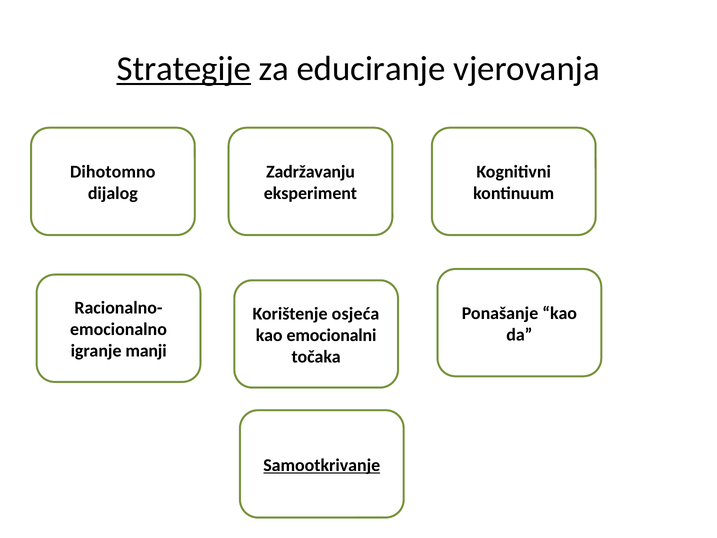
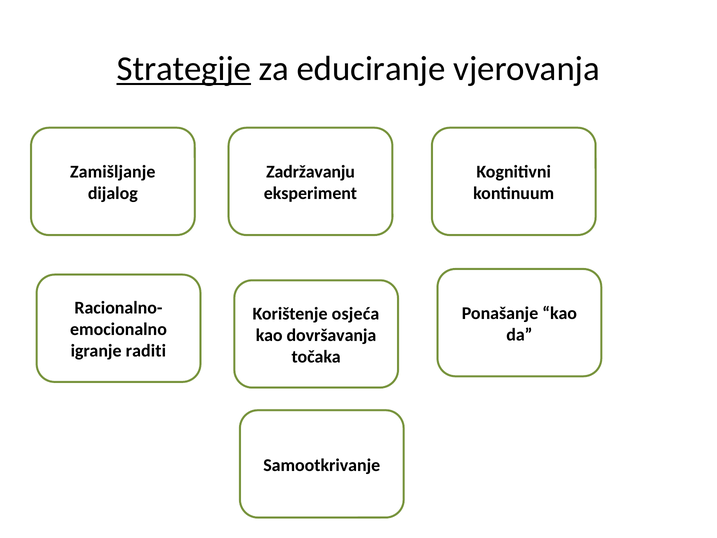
Dihotomno: Dihotomno -> Zamišljanje (113, 172)
emocionalni: emocionalni -> dovršavanja (331, 335)
manji: manji -> raditi (146, 351)
Samootkrivanje underline: present -> none (322, 465)
